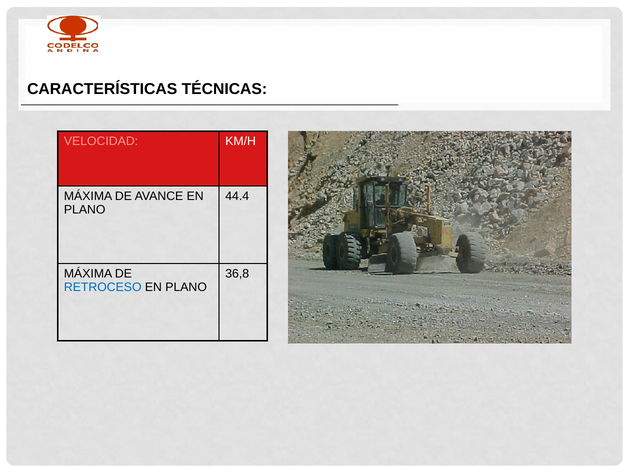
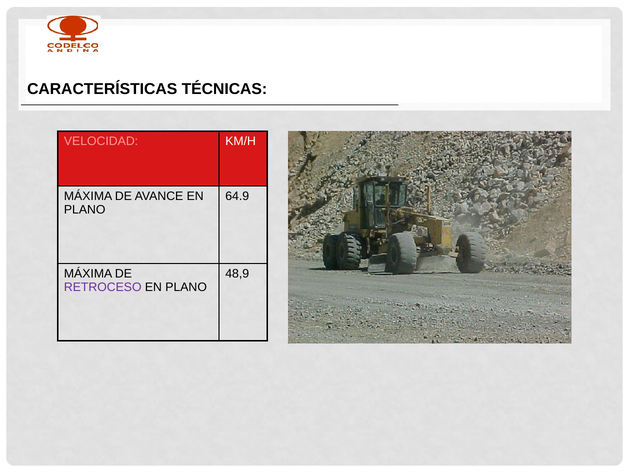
44.4: 44.4 -> 64.9 (237, 196)
36,8: 36,8 -> 48,9 (237, 273)
RETROCESO colour: blue -> purple (103, 287)
